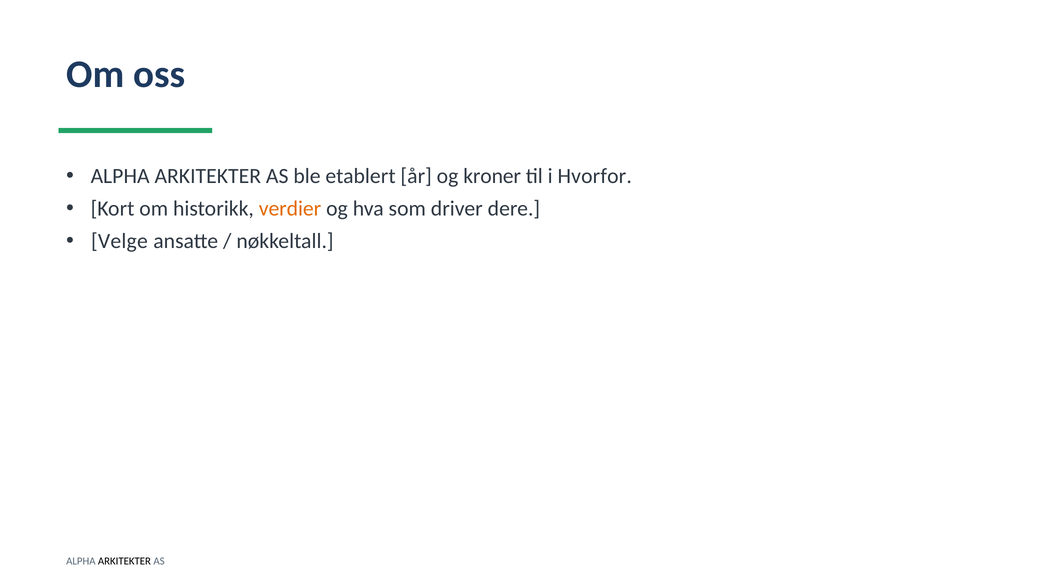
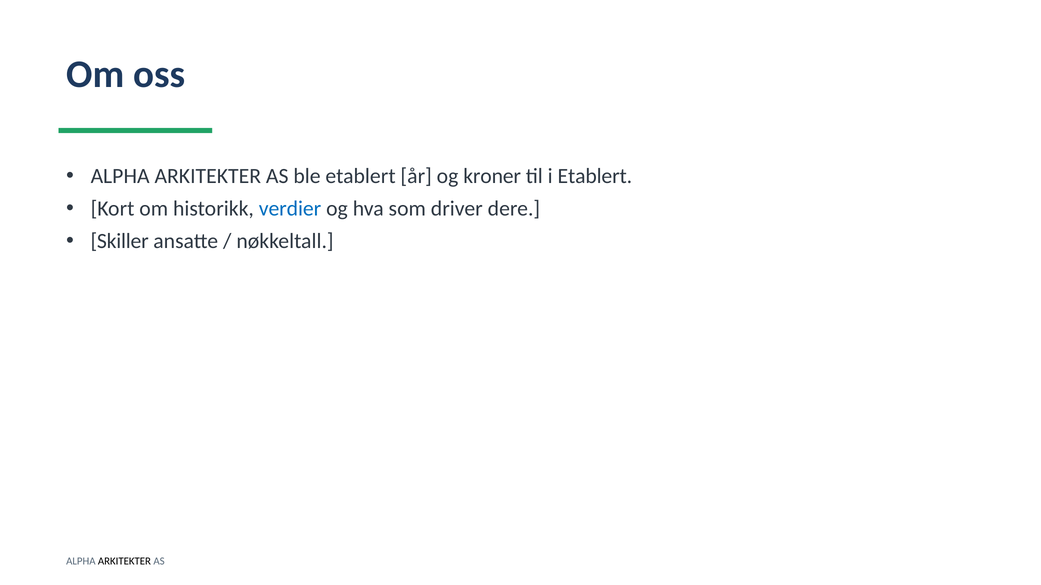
i Hvorfor: Hvorfor -> Etablert (595, 176)
verdier colour: orange -> blue (290, 209)
Velge: Velge -> Skiller (120, 241)
